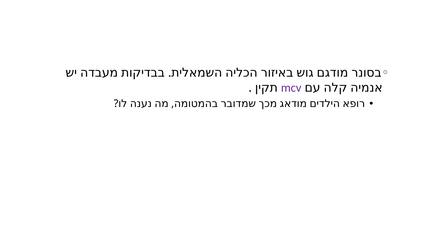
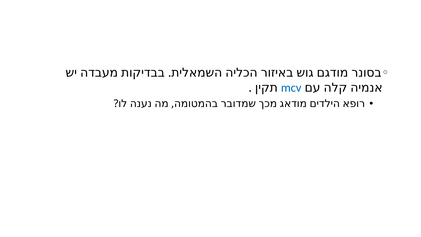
mcv colour: purple -> blue (291, 88)
